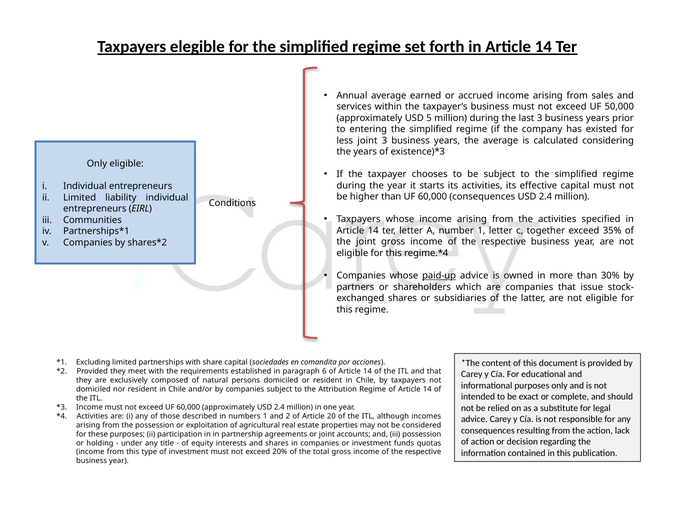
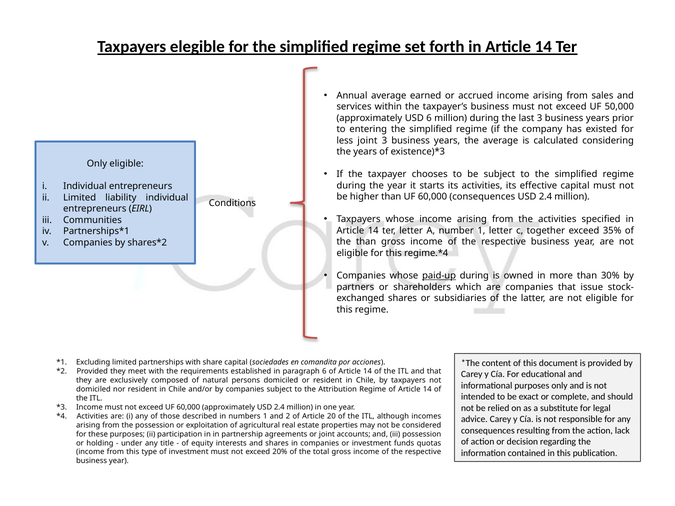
USD 5: 5 -> 6 (429, 118)
the joint: joint -> than (366, 242)
paid-up advice: advice -> during (474, 276)
